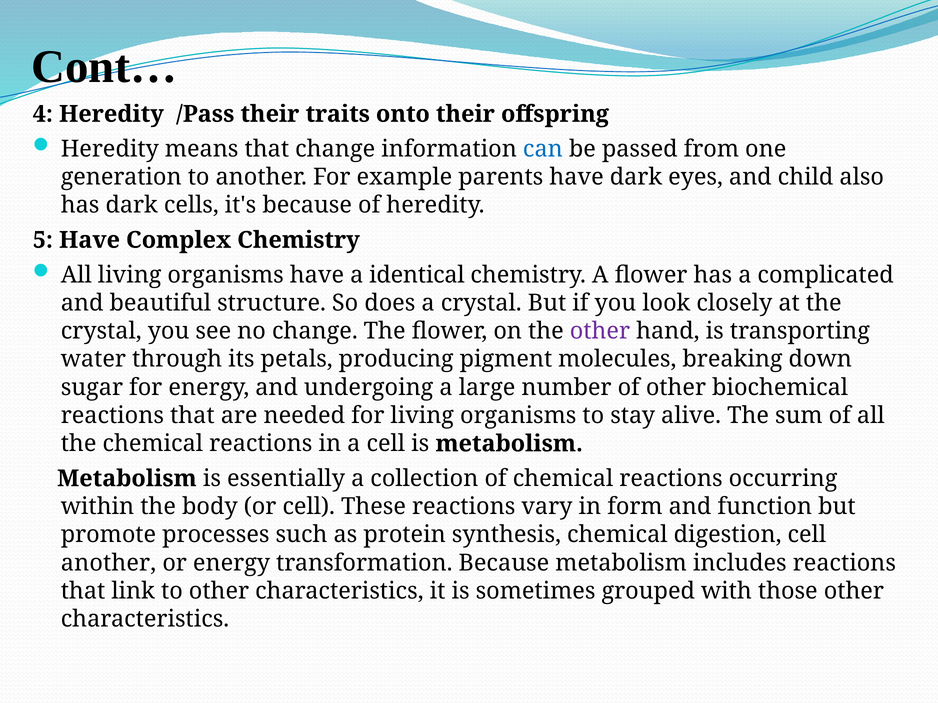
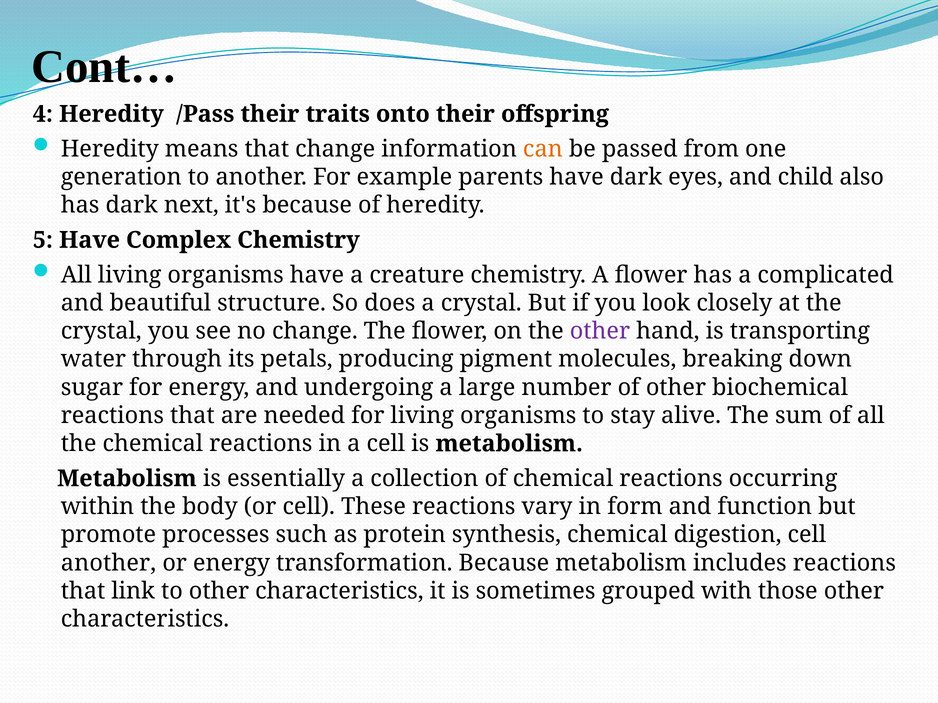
can colour: blue -> orange (543, 149)
cells: cells -> next (191, 205)
identical: identical -> creature (417, 275)
